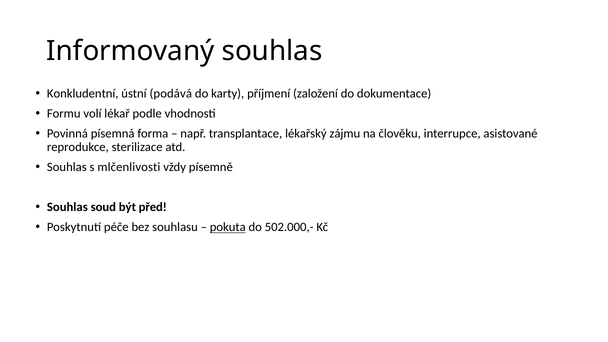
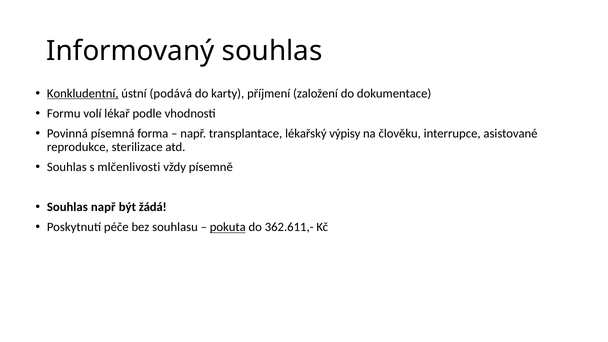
Konkludentní underline: none -> present (83, 93)
zájmu: zájmu -> výpisy (345, 133)
Souhlas soud: soud -> např (103, 207)
před: před -> žádá (153, 207)
502.000,-: 502.000,- -> 362.611,- (289, 227)
